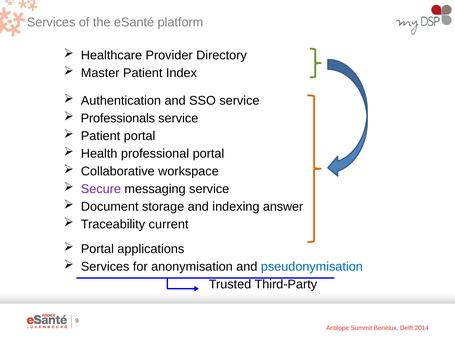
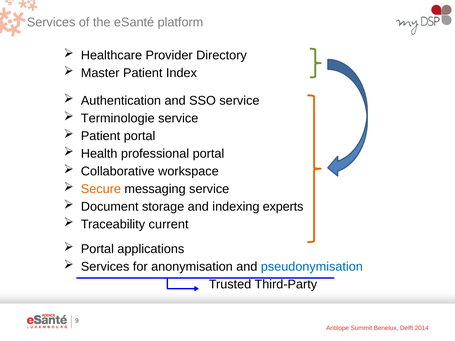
Professionals: Professionals -> Terminologie (118, 118)
Secure colour: purple -> orange (101, 189)
answer: answer -> experts (283, 207)
